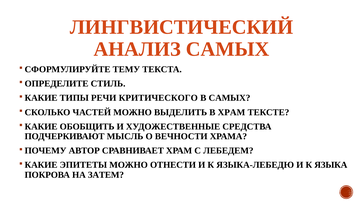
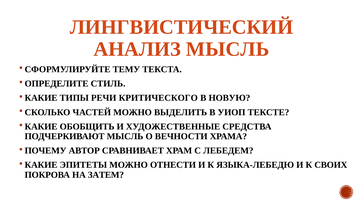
АНАЛИЗ САМЫХ: САМЫХ -> МЫСЛЬ (228, 49)
В САМЫХ: САМЫХ -> НОВУЮ (229, 98)
В ХРАМ: ХРАМ -> УИОП (232, 112)
ЯЗЫКА: ЯЗЫКА -> СВОИХ (331, 165)
